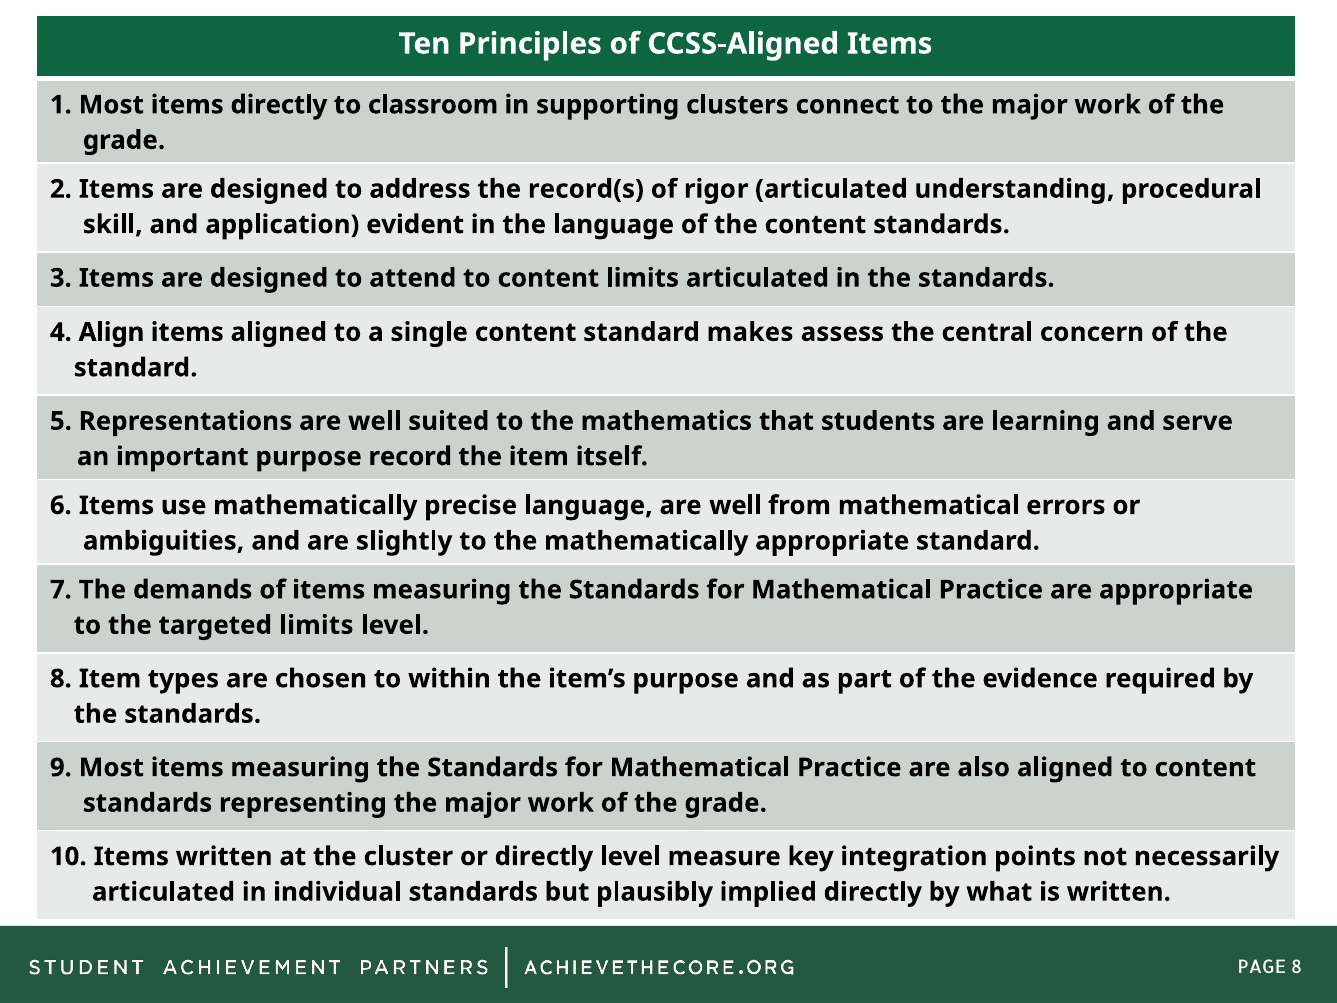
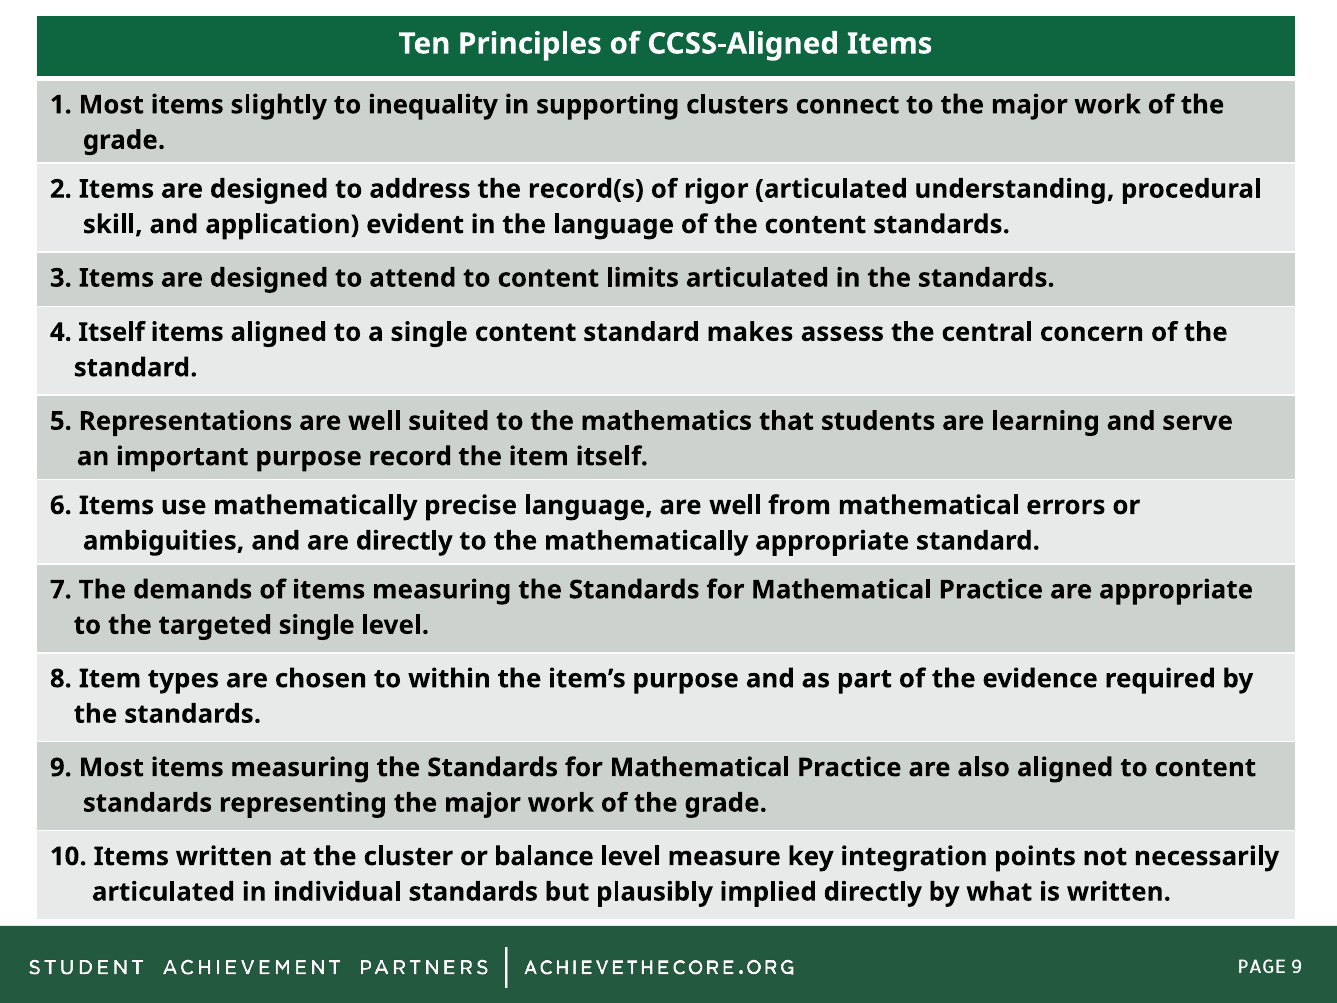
items directly: directly -> slightly (279, 105)
classroom: classroom -> inequality (433, 105)
4 Align: Align -> Itself (111, 332)
are slightly: slightly -> directly (404, 541)
targeted limits: limits -> single (317, 625)
or directly: directly -> balance (544, 856)
8: 8 -> 9 (1297, 967)
